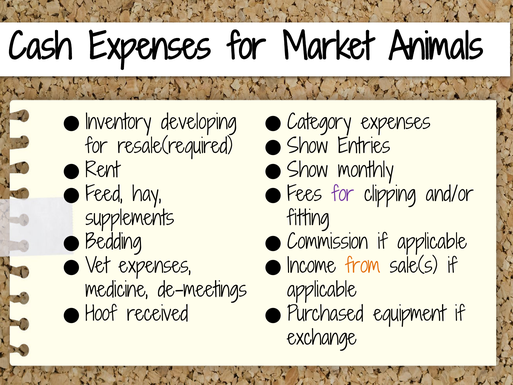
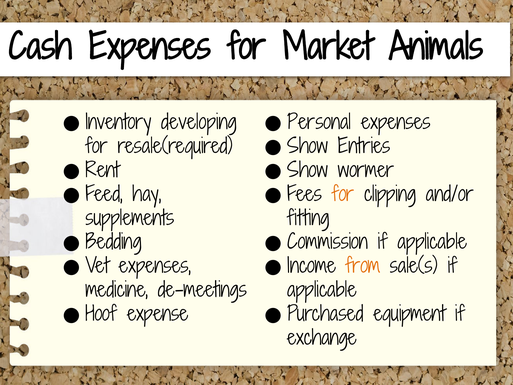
Category: Category -> Personal (319, 122)
monthly: monthly -> wormer (366, 170)
for colour: purple -> orange (343, 194)
received: received -> expense (158, 314)
